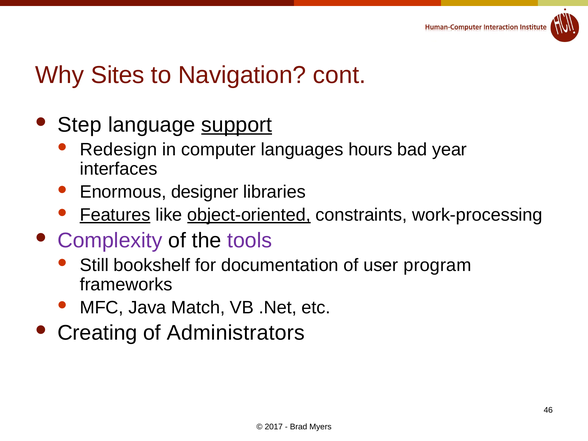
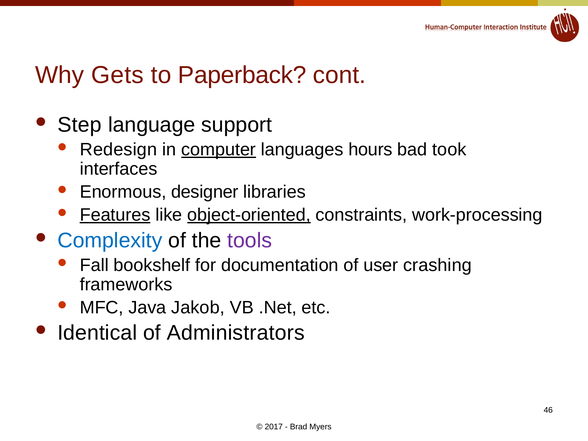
Sites: Sites -> Gets (117, 75)
Navigation: Navigation -> Paperback (242, 75)
support underline: present -> none (237, 125)
computer underline: none -> present (219, 150)
year: year -> took (449, 150)
Complexity colour: purple -> blue (110, 240)
Still: Still -> Fall (94, 265)
program: program -> crashing (438, 265)
Match: Match -> Jakob (198, 307)
Creating: Creating -> Identical (97, 333)
